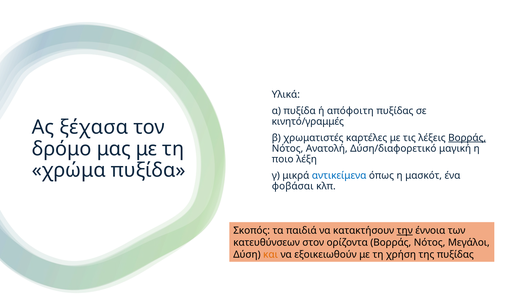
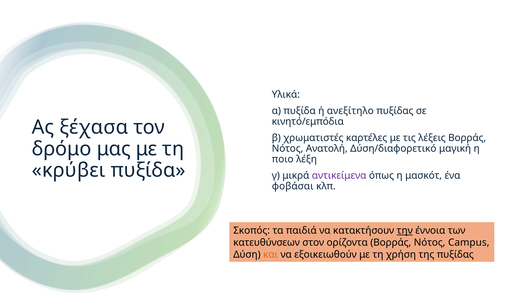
απόφοιτη: απόφοιτη -> ανεξίτηλο (350, 111)
κινητό/γραμμές: κινητό/γραμμές -> κινητό/εμπόδια (308, 121)
Βορράς underline: present -> none (467, 138)
χρώμα: χρώμα -> κρύβει (69, 170)
αντικείμενα colour: blue -> purple (339, 175)
Μεγάλοι: Μεγάλοι -> Campus (469, 242)
